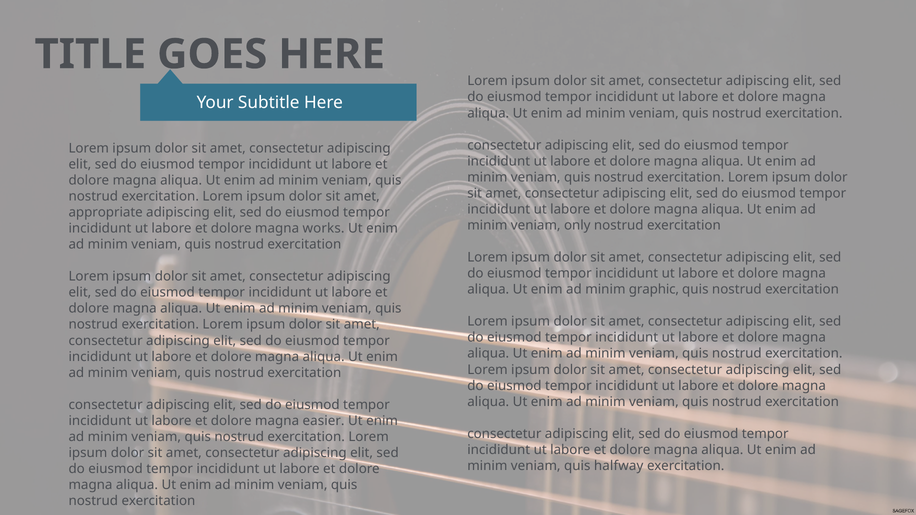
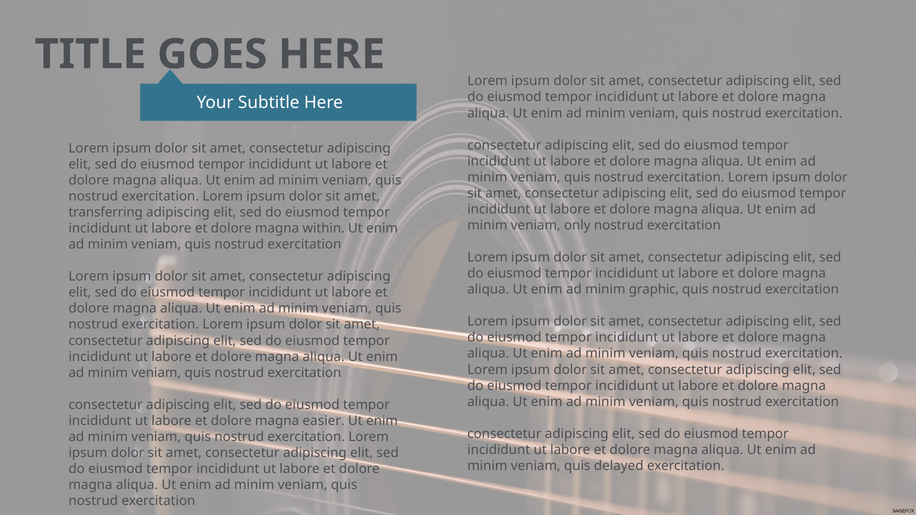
appropriate: appropriate -> transferring (106, 212)
works: works -> within (324, 228)
halfway: halfway -> delayed (619, 466)
